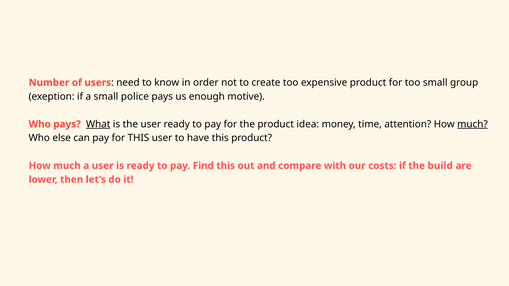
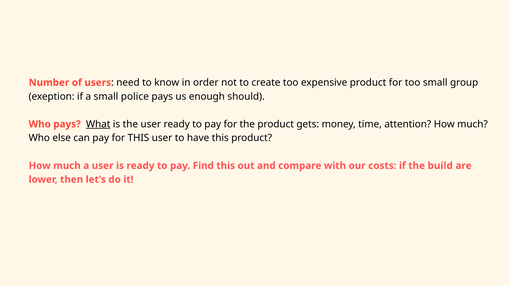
motive: motive -> should (246, 97)
idea: idea -> gets (308, 124)
much underline: present -> none (472, 124)
